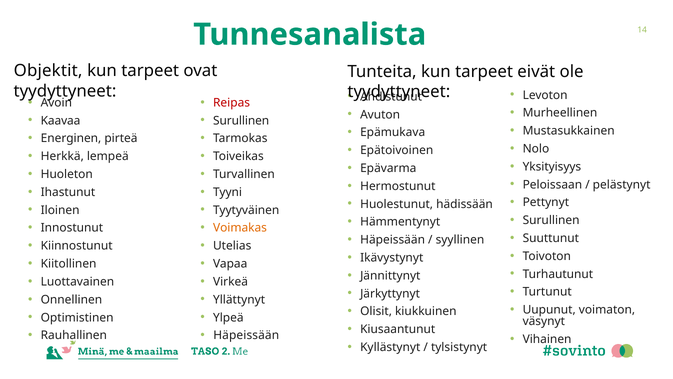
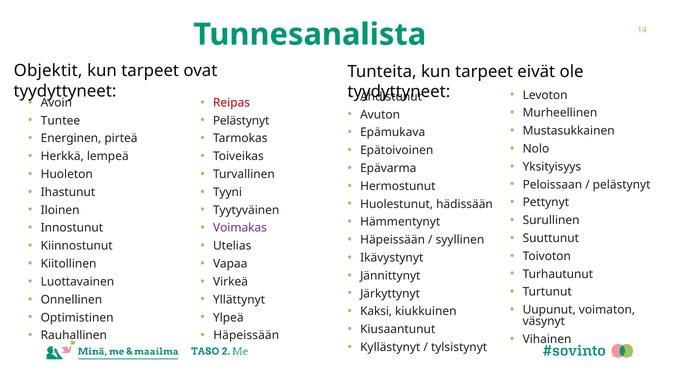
Kaavaa: Kaavaa -> Tuntee (60, 120)
Surullinen: Surullinen -> Pelästynyt (241, 120)
Voimakas colour: orange -> purple (240, 228)
Olisit: Olisit -> Kaksi (376, 311)
